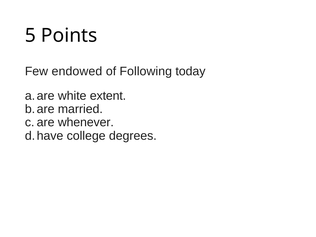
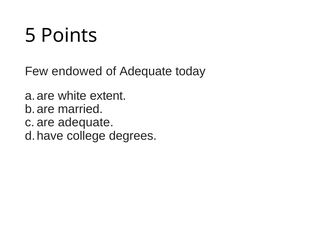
of Following: Following -> Adequate (146, 71)
whenever: whenever -> adequate (86, 122)
